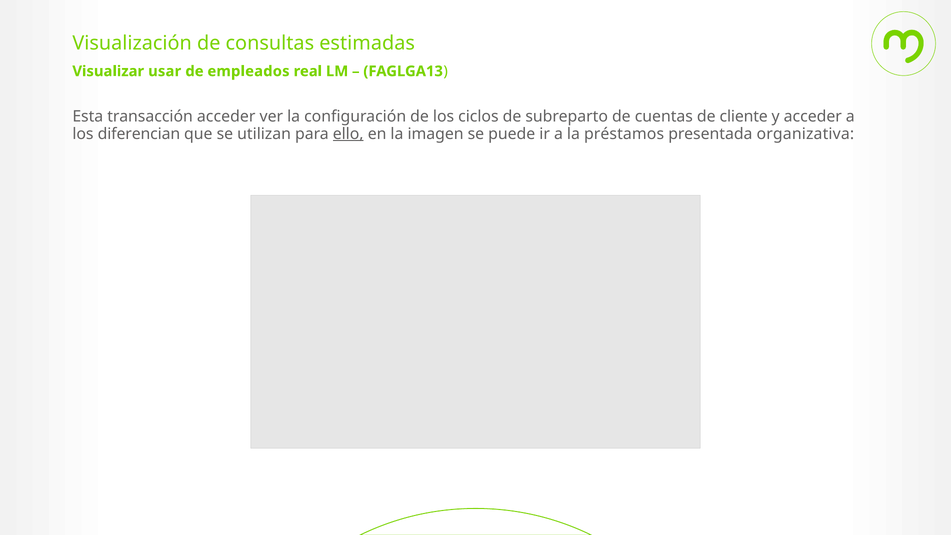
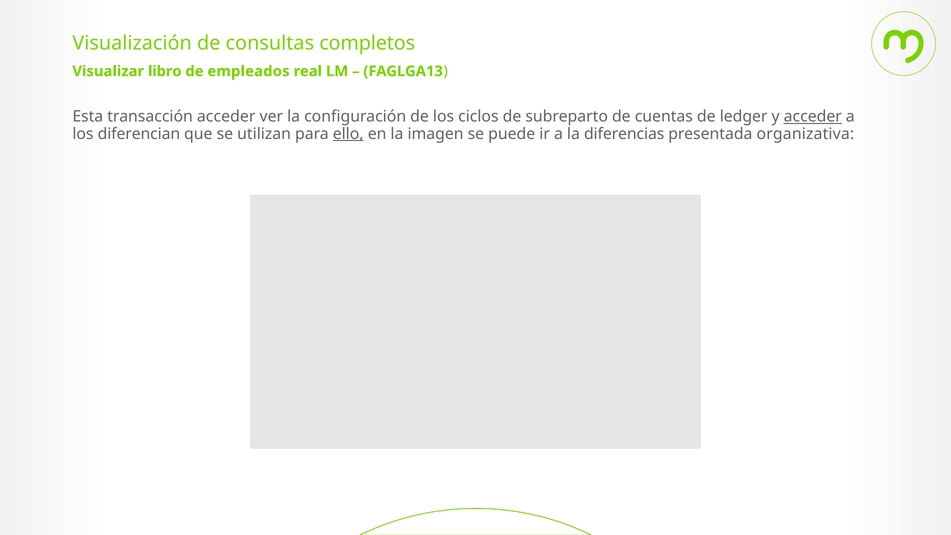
estimadas: estimadas -> completos (367, 43)
usar: usar -> libro (165, 71)
cliente: cliente -> ledger (744, 117)
acceder underline: none -> present (813, 117)
préstamos: préstamos -> diferencias (624, 134)
